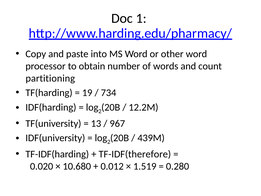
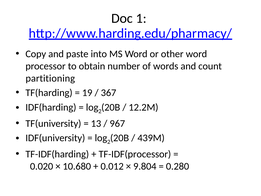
734: 734 -> 367 (109, 93)
TF-IDF(therefore: TF-IDF(therefore -> TF-IDF(processor (135, 154)
1.519: 1.519 -> 9.804 (145, 166)
